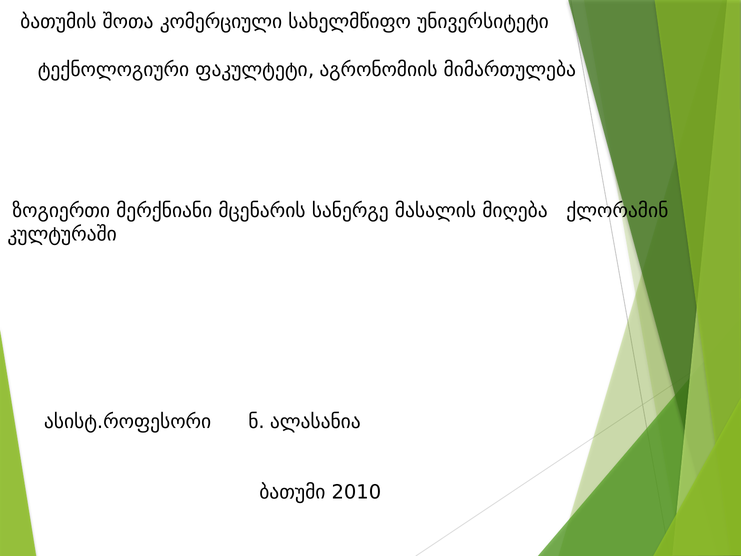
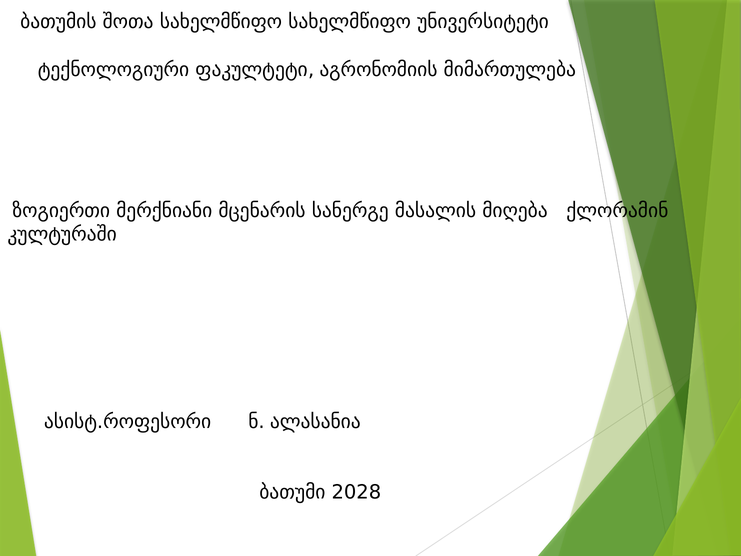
შოთა კომერციული: კომერციული -> სახელმწიფო (221, 22)
2010: 2010 -> 2028 (356, 492)
